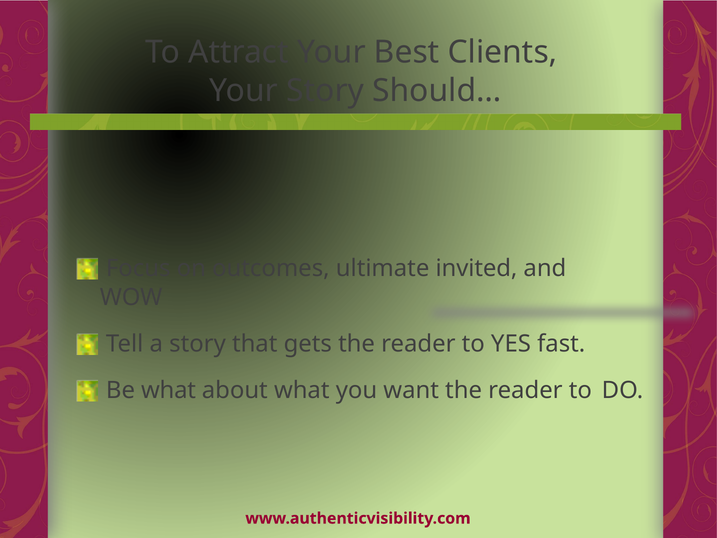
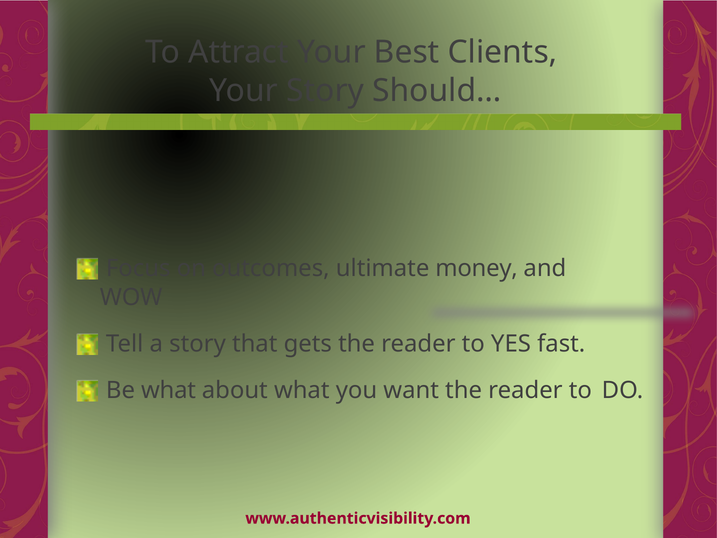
invited: invited -> money (477, 268)
